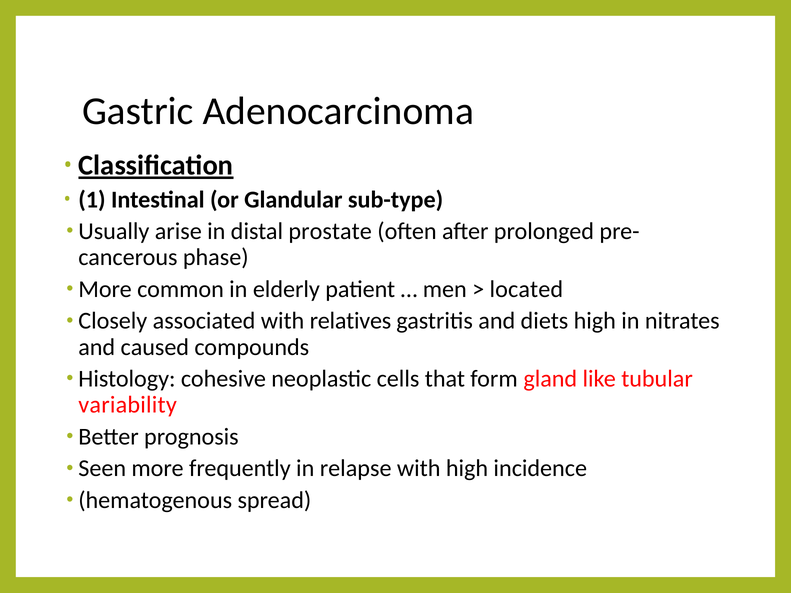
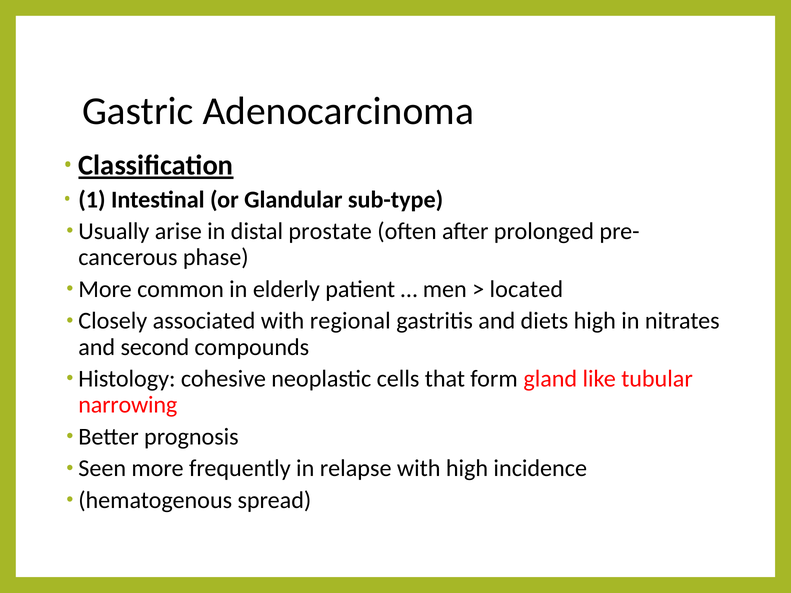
relatives: relatives -> regional (350, 321)
caused: caused -> second (155, 347)
variability: variability -> narrowing (128, 405)
